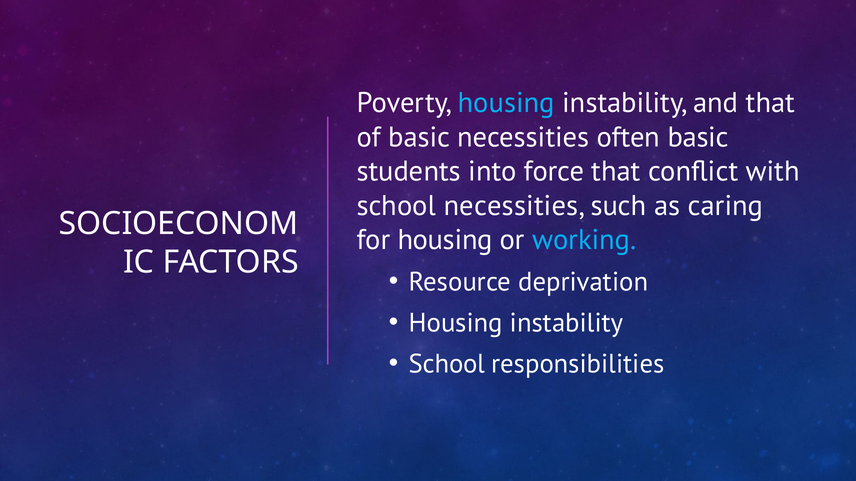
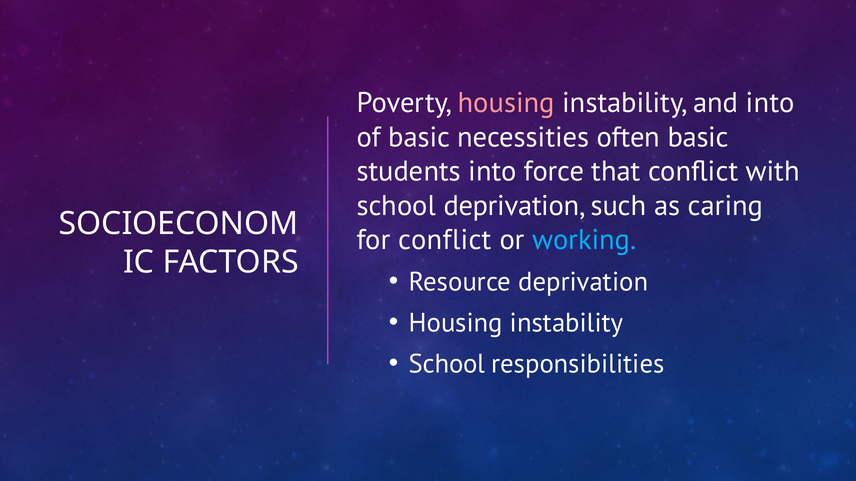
housing colour: light blue -> pink (506, 103)
and that: that -> into (770, 103)
school necessities: necessities -> deprivation (515, 206)
for housing: housing -> conflict (445, 240)
